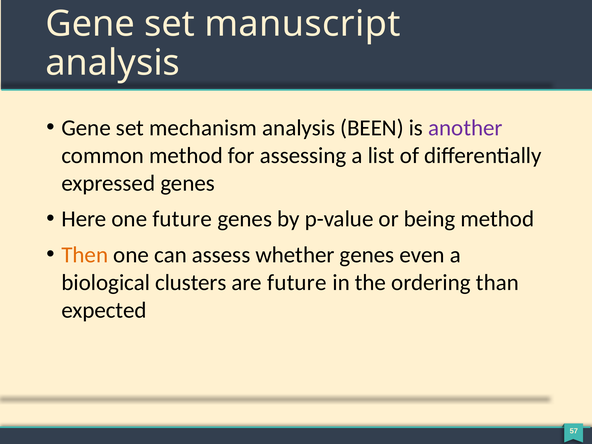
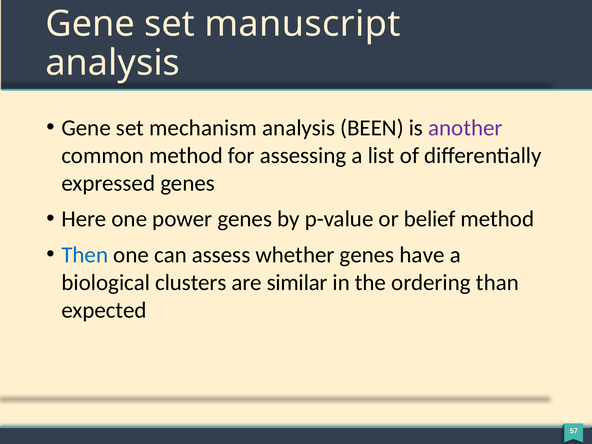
one future: future -> power (182, 219)
being: being -> belief (430, 219)
Then colour: orange -> blue (85, 255)
even: even -> have (422, 255)
are future: future -> similar (297, 283)
